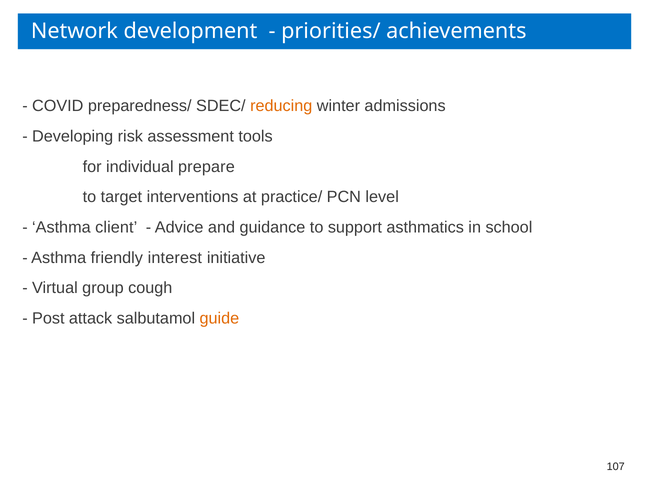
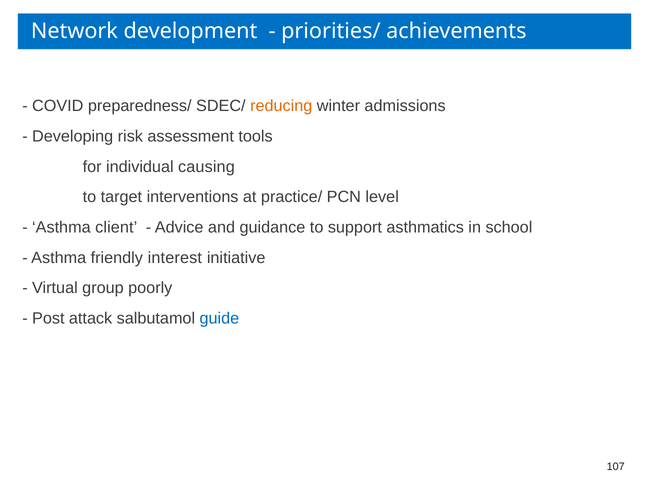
prepare: prepare -> causing (206, 167)
cough: cough -> poorly (150, 288)
guide colour: orange -> blue (219, 318)
